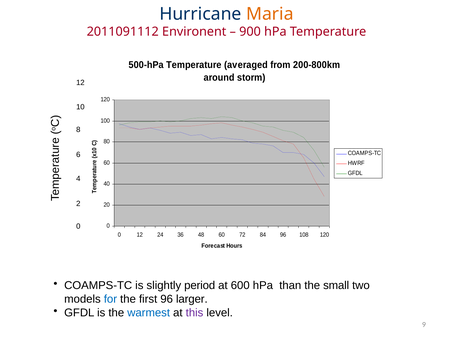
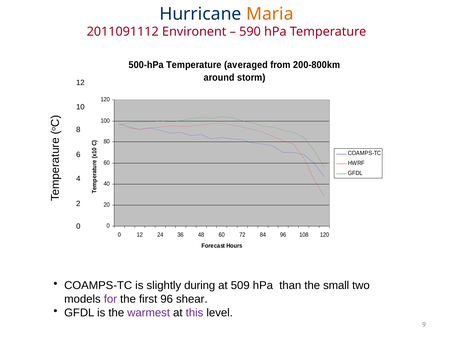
900: 900 -> 590 (250, 32)
period: period -> during (200, 285)
600: 600 -> 509 (240, 285)
for colour: blue -> purple (110, 299)
larger: larger -> shear (192, 299)
warmest colour: blue -> purple (149, 313)
